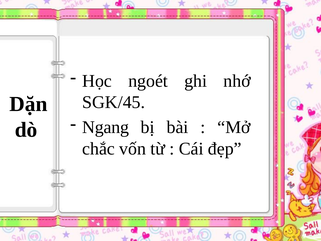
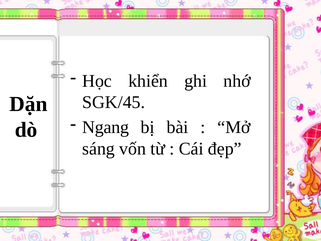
ngoét: ngoét -> khiển (148, 81)
chắc: chắc -> sáng (99, 149)
